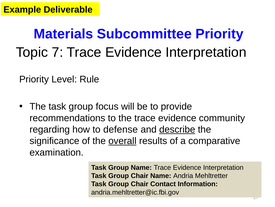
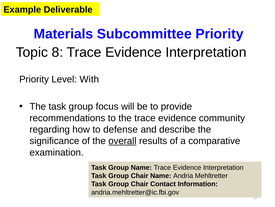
7: 7 -> 8 (58, 52)
Rule: Rule -> With (89, 79)
describe underline: present -> none (177, 129)
